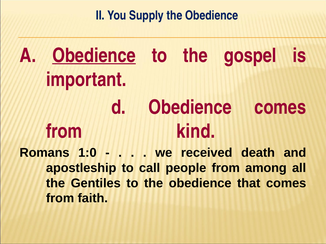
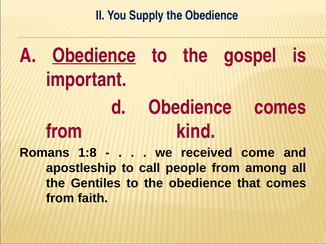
1:0: 1:0 -> 1:8 (87, 153)
death: death -> come (258, 153)
